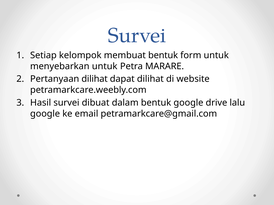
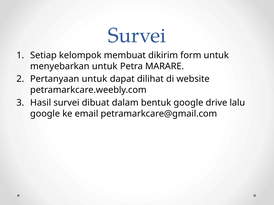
membuat bentuk: bentuk -> dikirim (163, 55)
Pertanyaan dilihat: dilihat -> untuk (94, 79)
